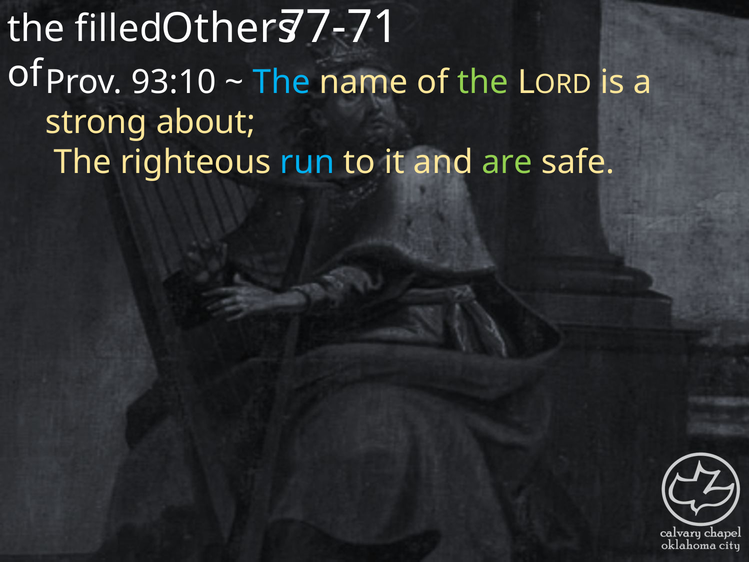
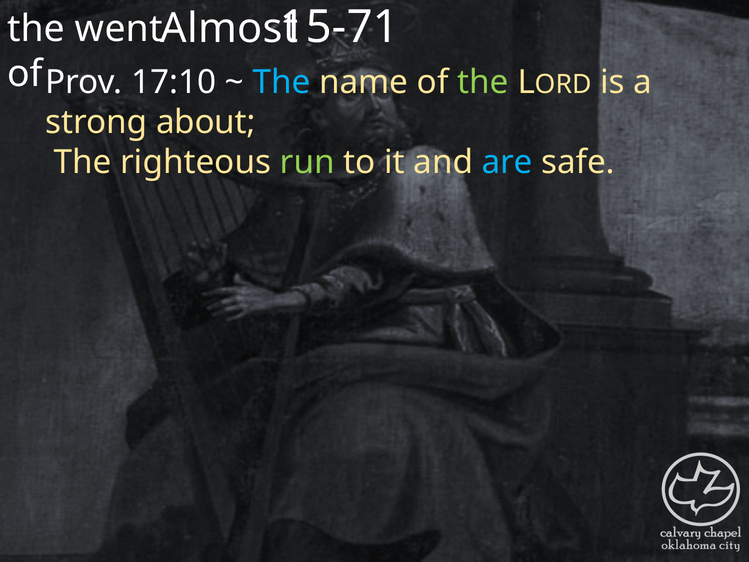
77-71: 77-71 -> 15-71 (339, 27)
Others: Others -> Almost (229, 28)
filled: filled -> went (119, 29)
93:10: 93:10 -> 17:10 (174, 82)
run colour: light blue -> light green (307, 162)
are colour: light green -> light blue (507, 162)
